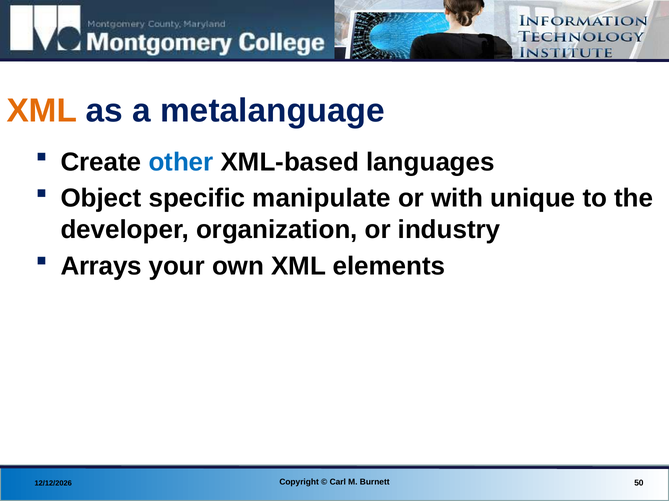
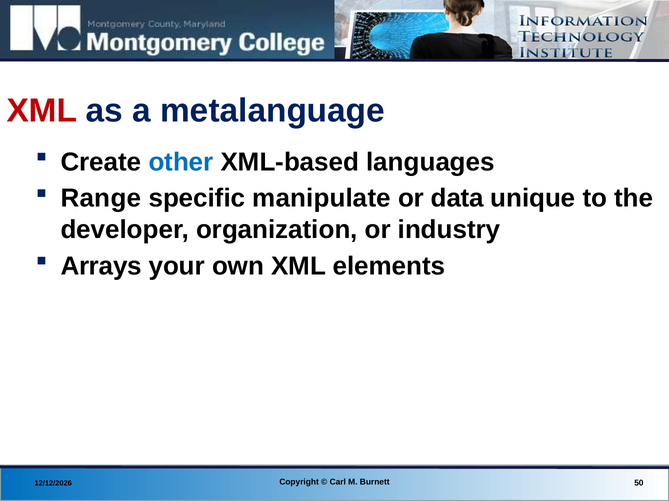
XML colour: orange -> red (42, 111)
Object: Object -> Range (101, 199)
with: with -> data (457, 199)
